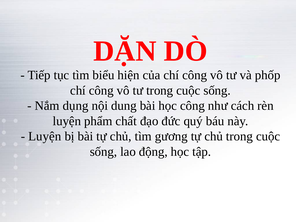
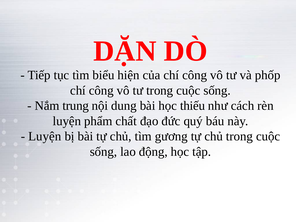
dụng: dụng -> trung (76, 106)
học công: công -> thiếu (193, 106)
